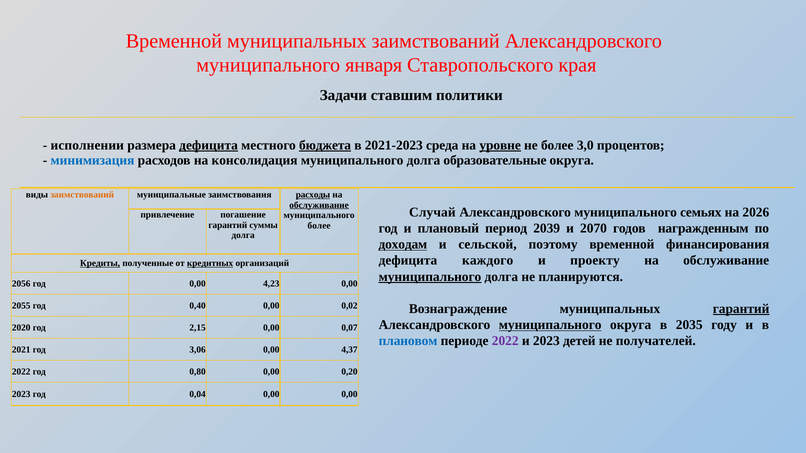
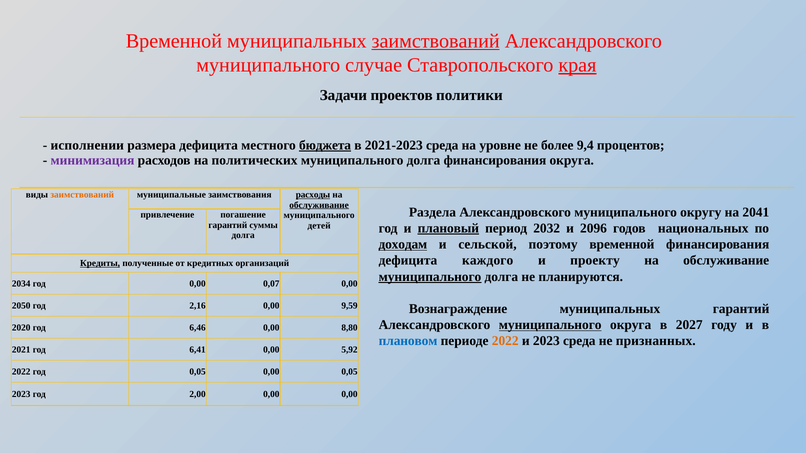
заимствований underline: none -> present (436, 41)
января: января -> случае (374, 65)
края underline: none -> present (577, 65)
ставшим: ставшим -> проектов (402, 96)
дефицита underline: present -> none (209, 145)
уровне underline: present -> none (500, 145)
3,0: 3,0 -> 9,4 (585, 145)
минимизация colour: blue -> purple (93, 160)
консолидация: консолидация -> политических (255, 160)
долга образовательные: образовательные -> финансирования (495, 160)
Случай: Случай -> Раздела (432, 212)
семьях: семьях -> округу (701, 212)
2026: 2026 -> 2041 (756, 212)
более: более -> детей (319, 226)
плановый underline: none -> present (448, 229)
2039: 2039 -> 2032 (547, 229)
2070: 2070 -> 2096 (594, 229)
награжденным: награжденным -> национальных (703, 229)
кредитных underline: present -> none (210, 264)
2056: 2056 -> 2034 (21, 284)
4,23: 4,23 -> 0,07 (271, 284)
2055: 2055 -> 2050 (21, 306)
0,40: 0,40 -> 2,16 (198, 306)
0,02: 0,02 -> 9,59 (349, 306)
гарантий underline: present -> none (741, 309)
2035: 2035 -> 2027 (689, 325)
2,15: 2,15 -> 6,46 (198, 328)
0,07: 0,07 -> 8,80 (349, 328)
2022 colour: purple -> orange (505, 341)
2023 детей: детей -> среда (579, 341)
получателей: получателей -> признанных (656, 341)
3,06: 3,06 -> 6,41 (198, 350)
4,37: 4,37 -> 5,92 (349, 350)
год 0,80: 0,80 -> 0,05 (198, 372)
0,00 0,20: 0,20 -> 0,05 (349, 372)
0,04: 0,04 -> 2,00 (198, 395)
